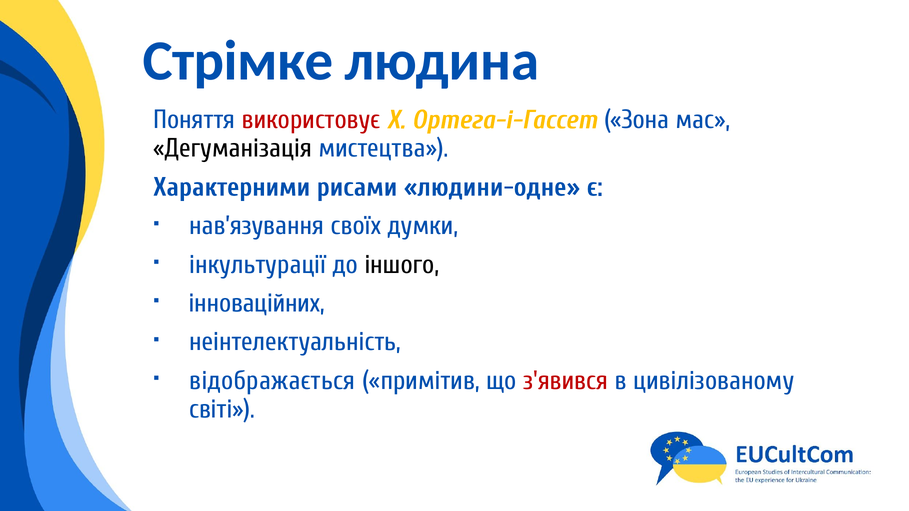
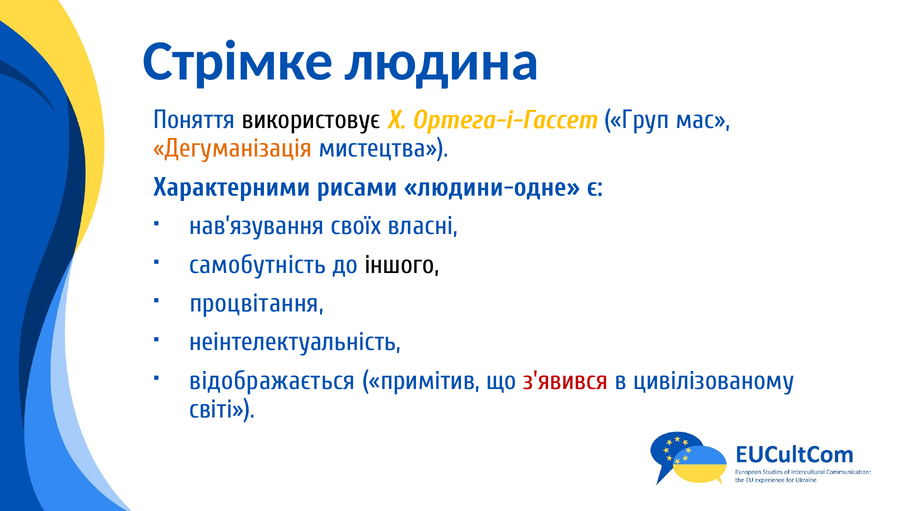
використовує colour: red -> black (311, 120)
Зона: Зона -> Груп (637, 120)
Дегуманізація colour: black -> orange (233, 148)
думки: думки -> власні (423, 226)
інкультурації: інкультурації -> самобутність (258, 264)
інноваційних: інноваційних -> процвітання (257, 303)
